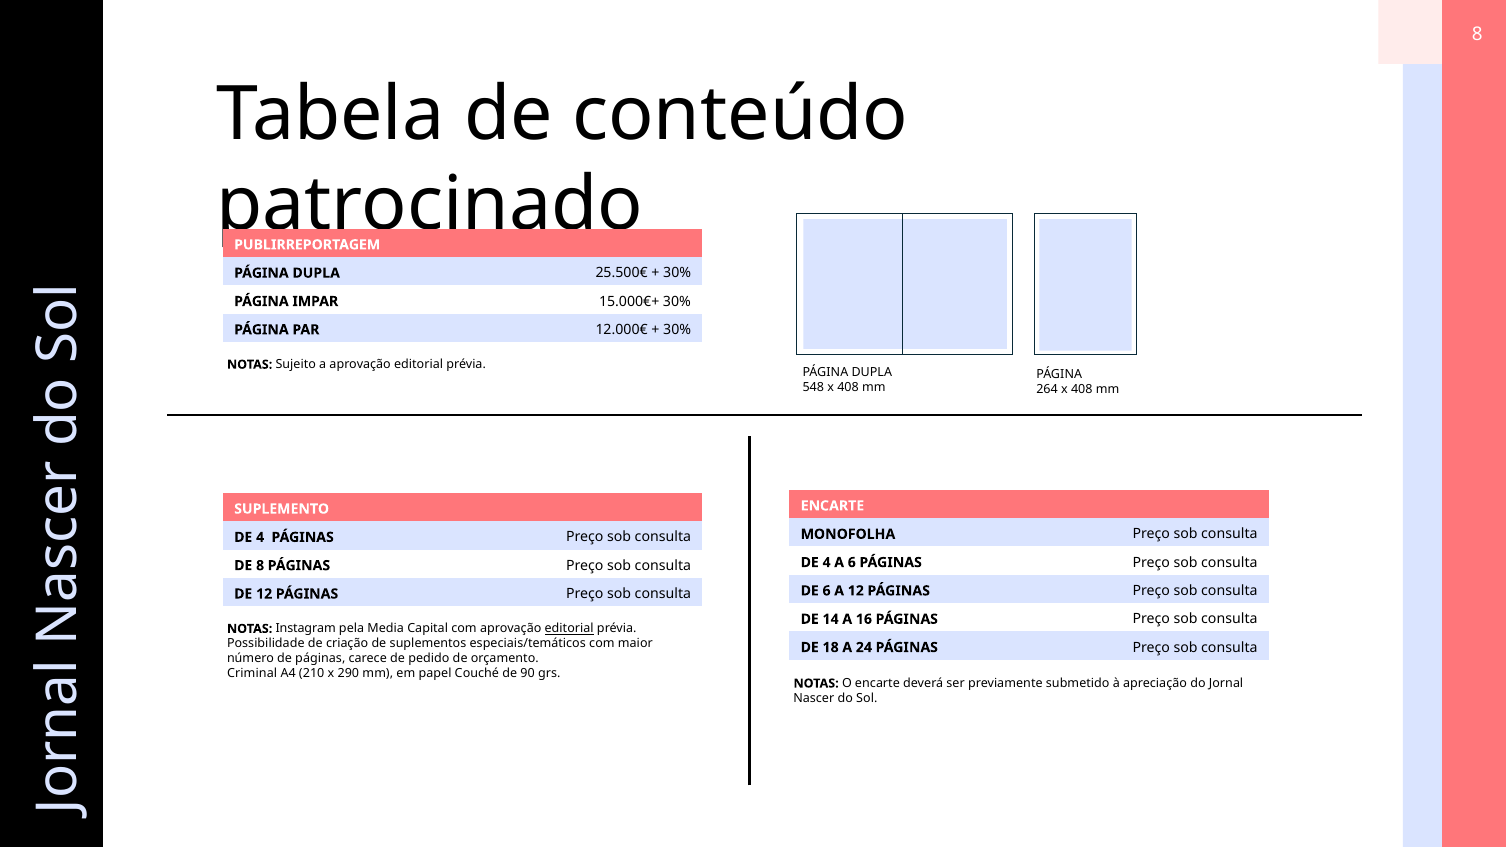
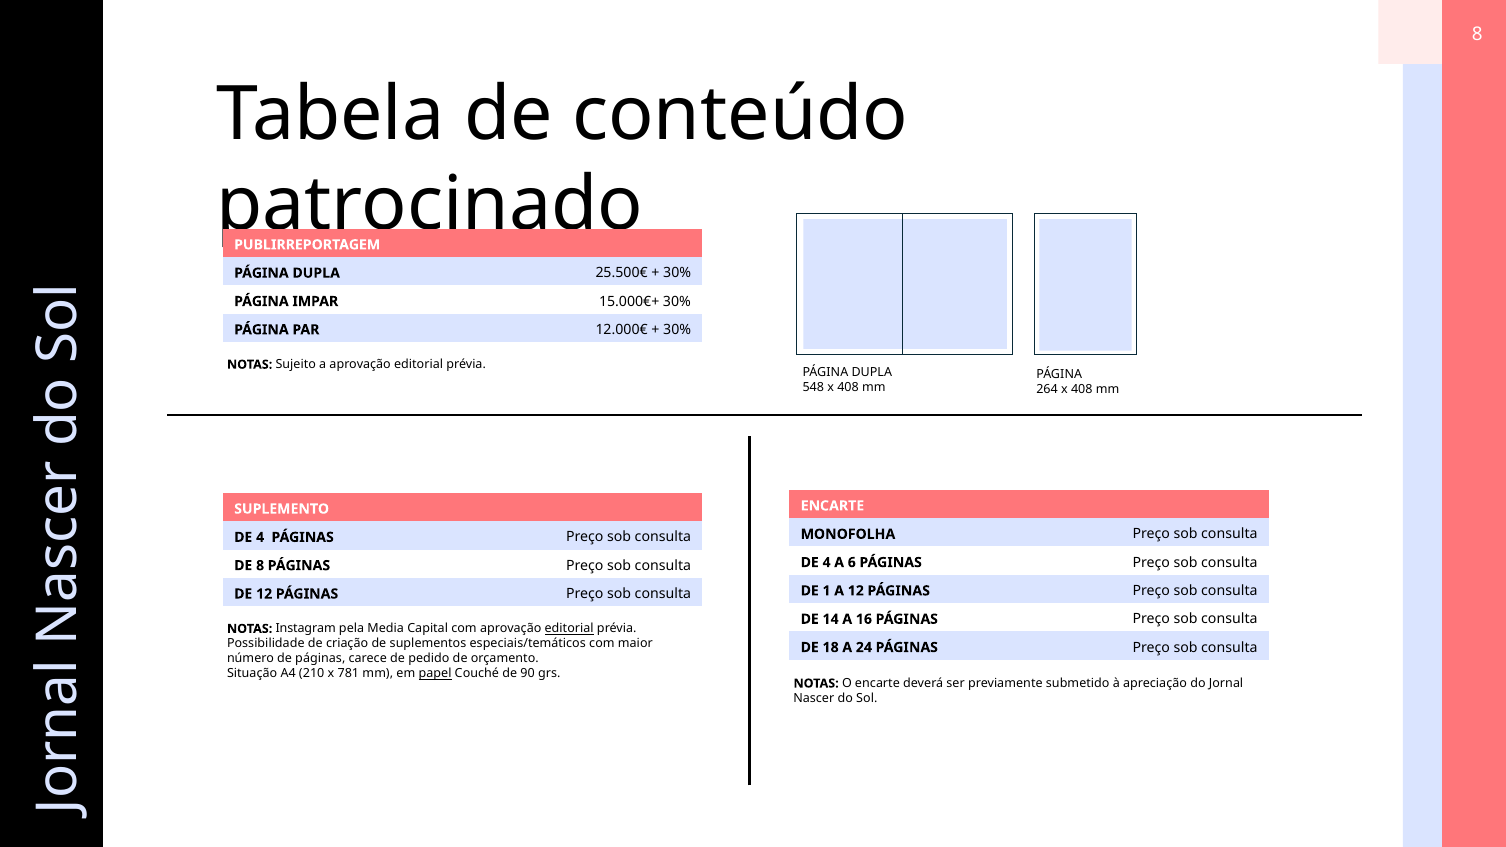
DE 6: 6 -> 1 (827, 591)
Criminal: Criminal -> Situação (252, 674)
290: 290 -> 781 (348, 674)
papel underline: none -> present (435, 674)
